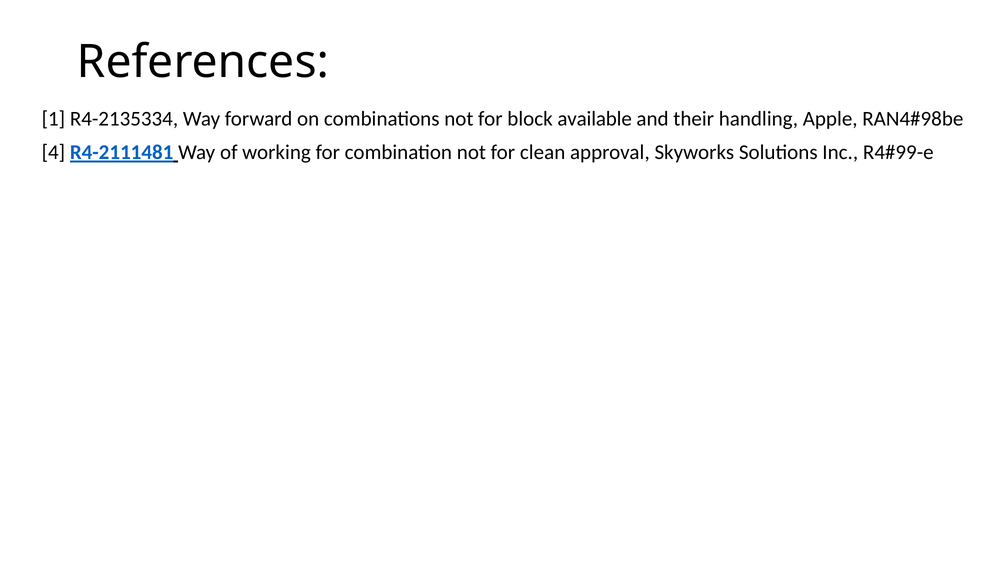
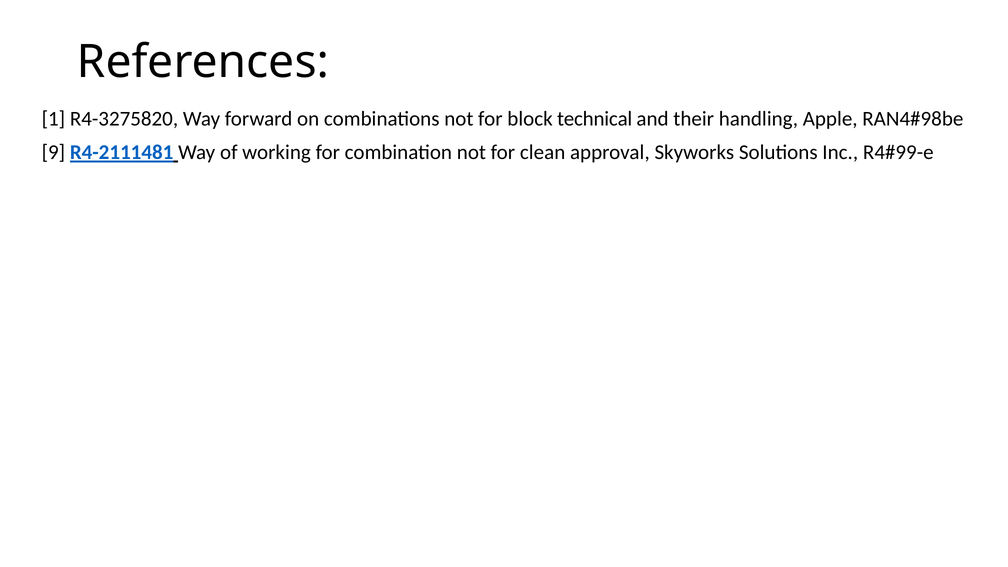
R4-2135334: R4-2135334 -> R4-3275820 (124, 119)
available: available -> technical (595, 119)
4: 4 -> 9 (53, 152)
